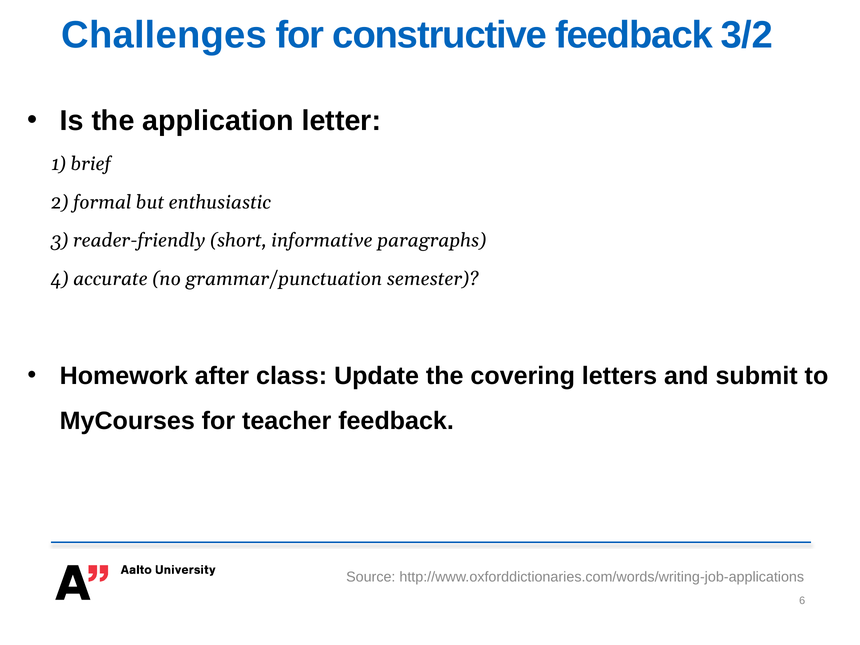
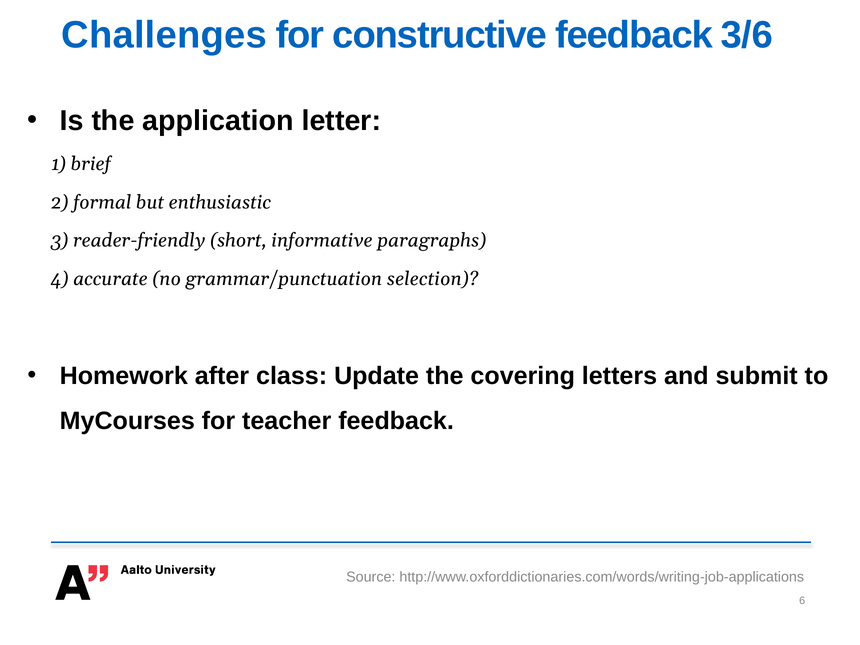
3/2: 3/2 -> 3/6 (747, 35)
semester: semester -> selection (433, 279)
